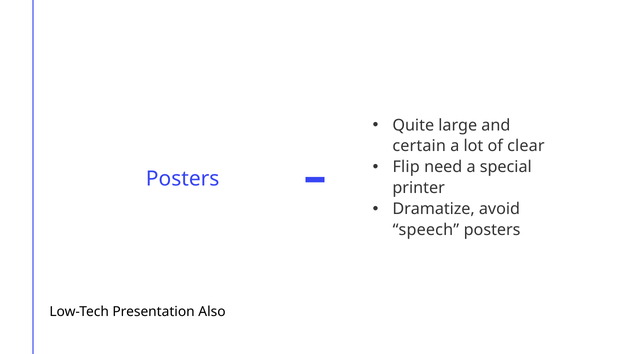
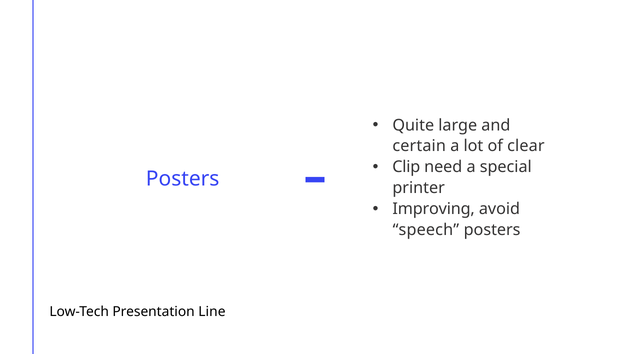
Flip: Flip -> Clip (406, 167)
Dramatize: Dramatize -> Improving (434, 209)
Also: Also -> Line (212, 312)
